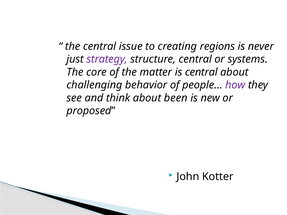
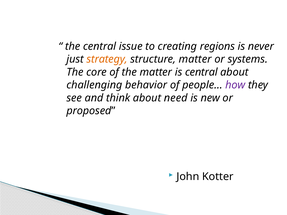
strategy colour: purple -> orange (107, 59)
structure central: central -> matter (195, 59)
been: been -> need (176, 98)
